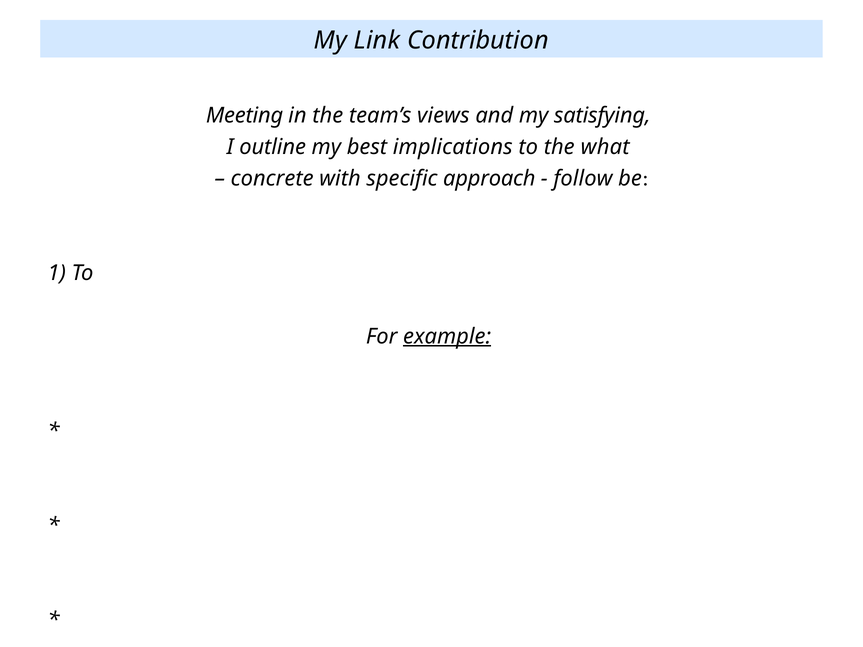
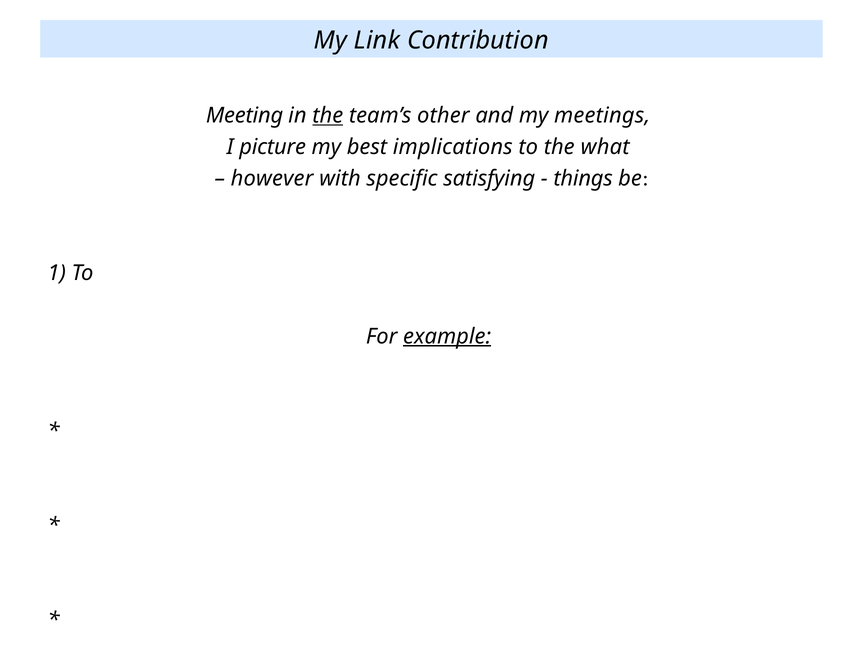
the underline: none -> present (328, 116)
views: views -> other (443, 116)
satisfying: satisfying -> meetings (602, 116)
outline: outline -> picture (273, 147)
concrete: concrete -> however (272, 179)
approach: approach -> satisfying (489, 179)
follow: follow -> things (583, 179)
